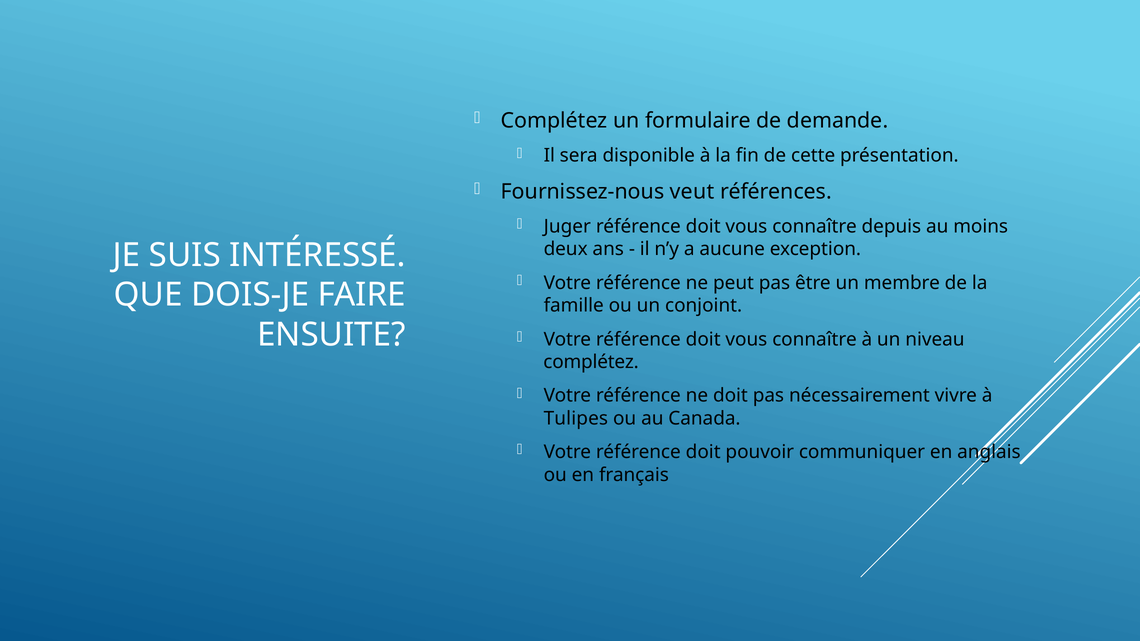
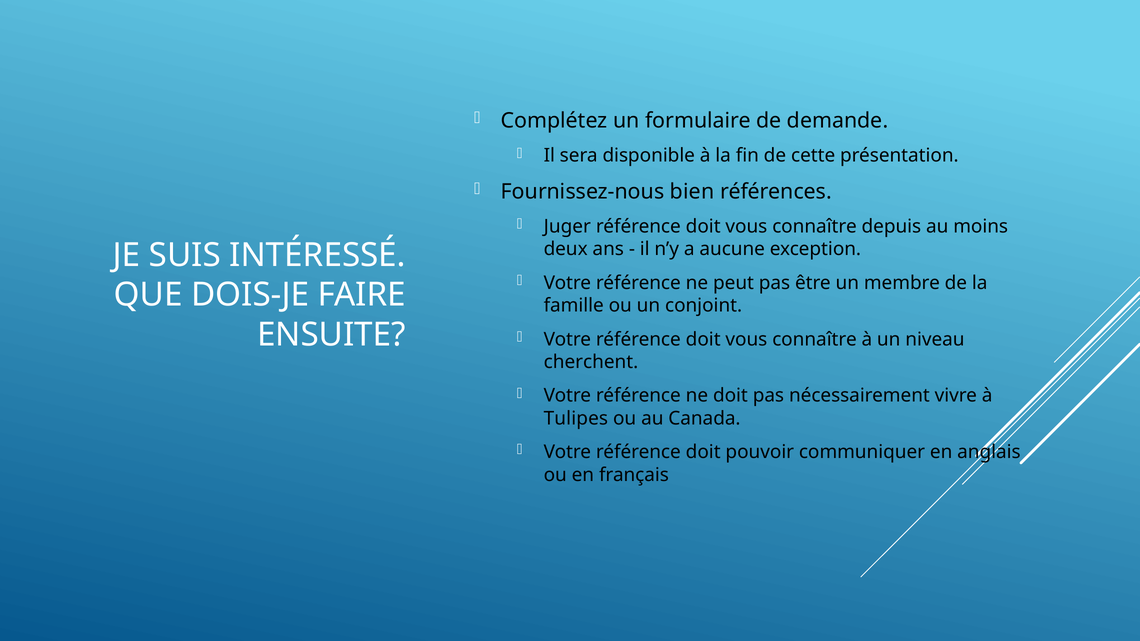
veut: veut -> bien (692, 192)
complétez: complétez -> cherchent (591, 362)
